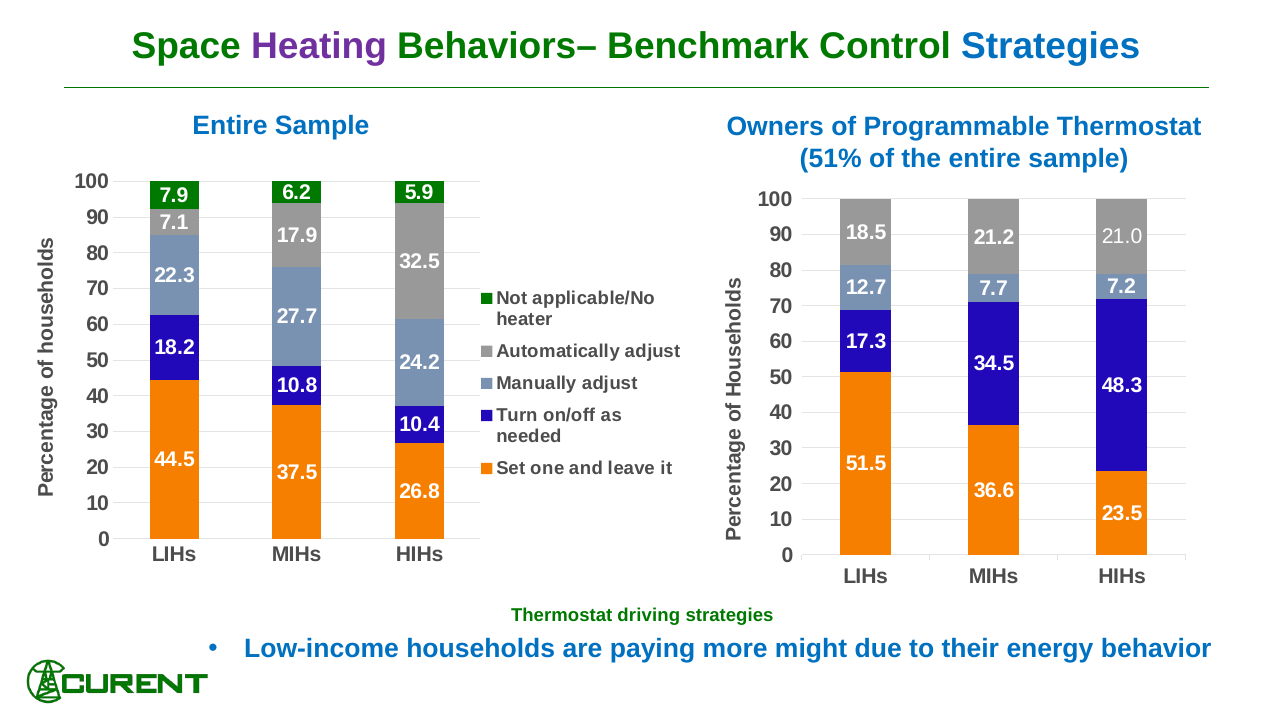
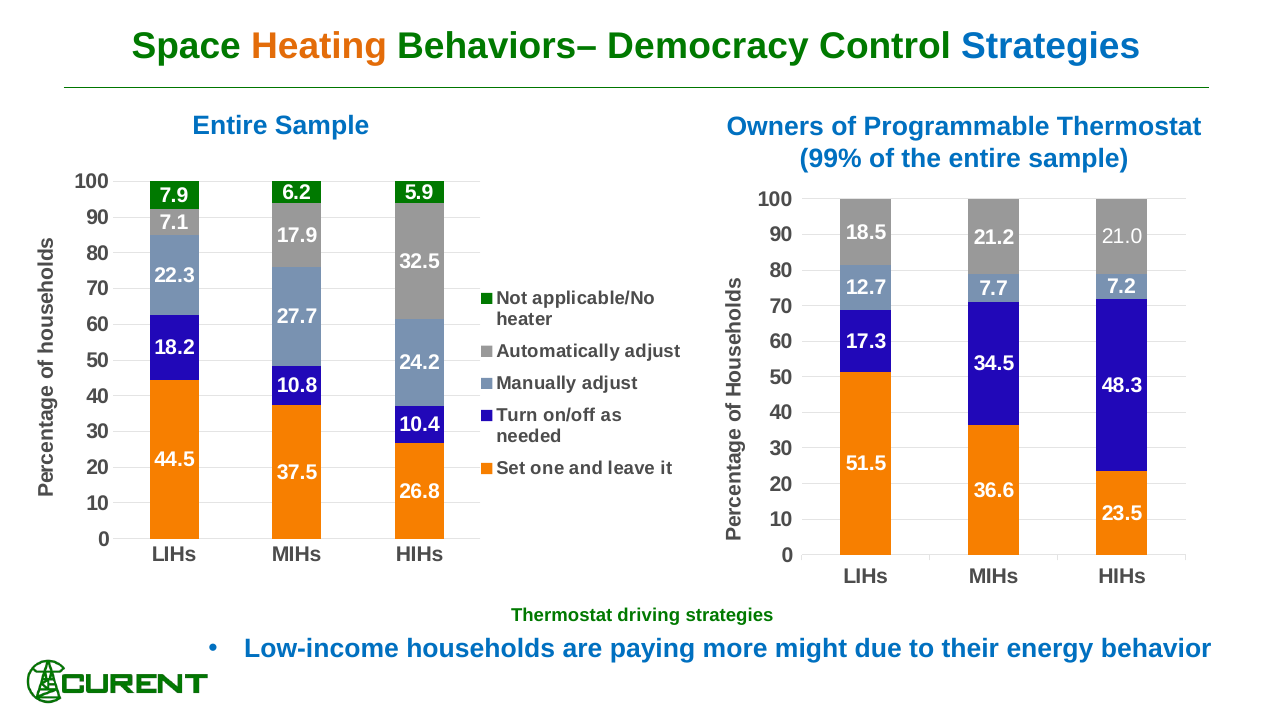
Heating colour: purple -> orange (319, 46)
Benchmark: Benchmark -> Democracy (708, 46)
51%: 51% -> 99% (831, 158)
